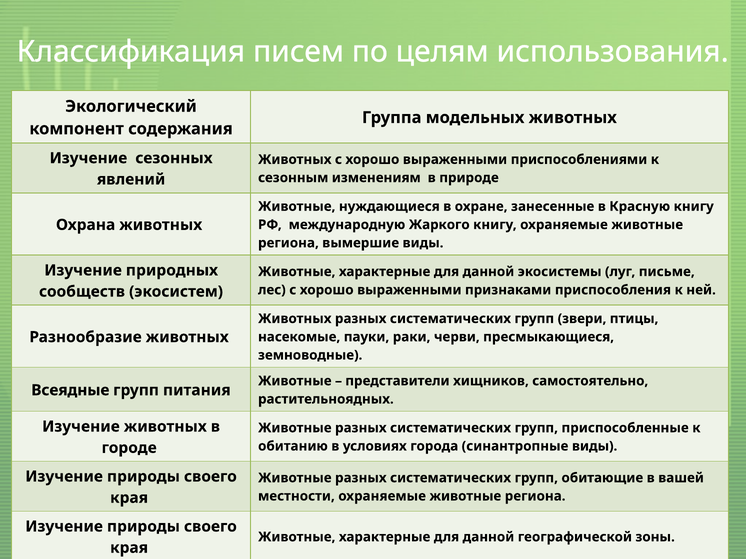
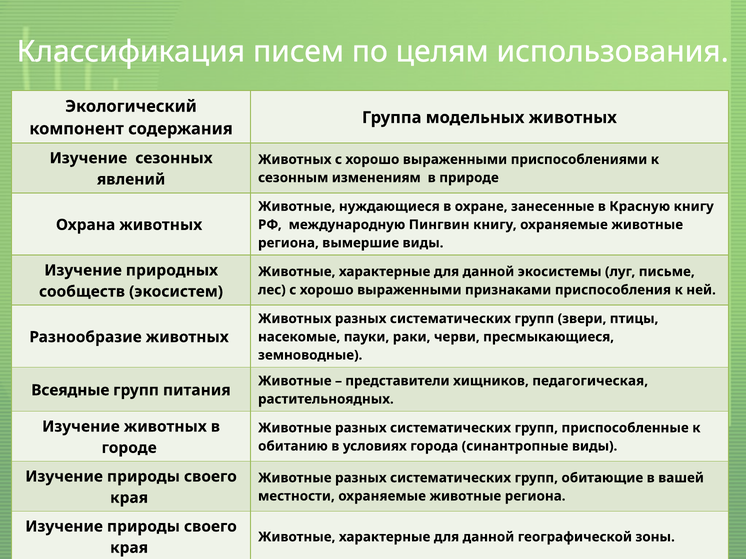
Жаркого: Жаркого -> Пингвин (439, 225)
самостоятельно: самостоятельно -> педагогическая (590, 381)
